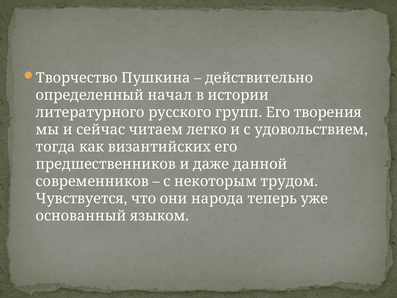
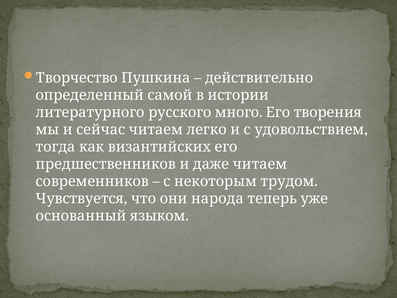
начал: начал -> самой (170, 95)
групп: групп -> много (239, 112)
даже данной: данной -> читаем (260, 164)
